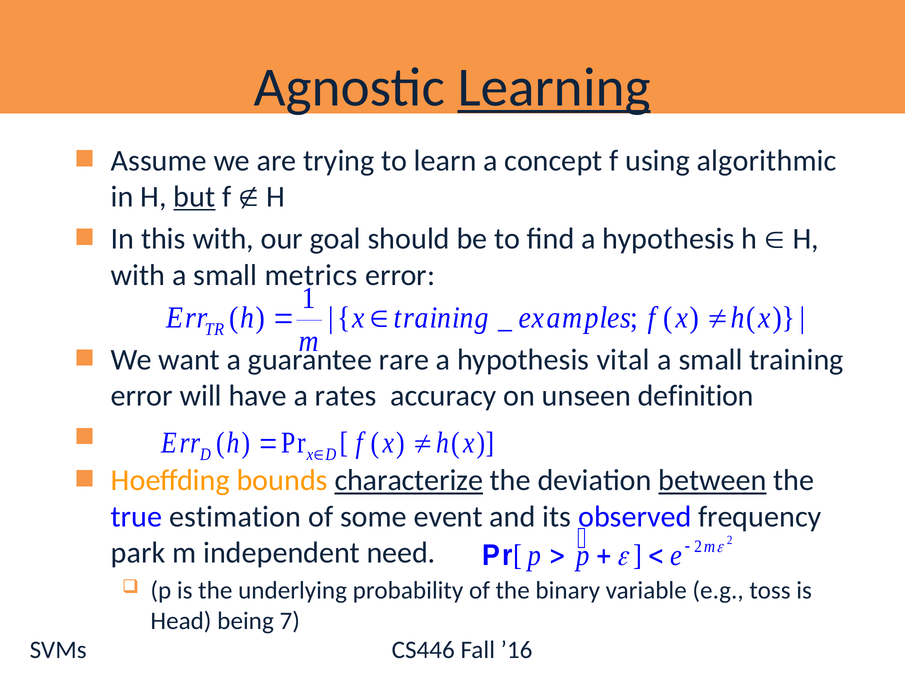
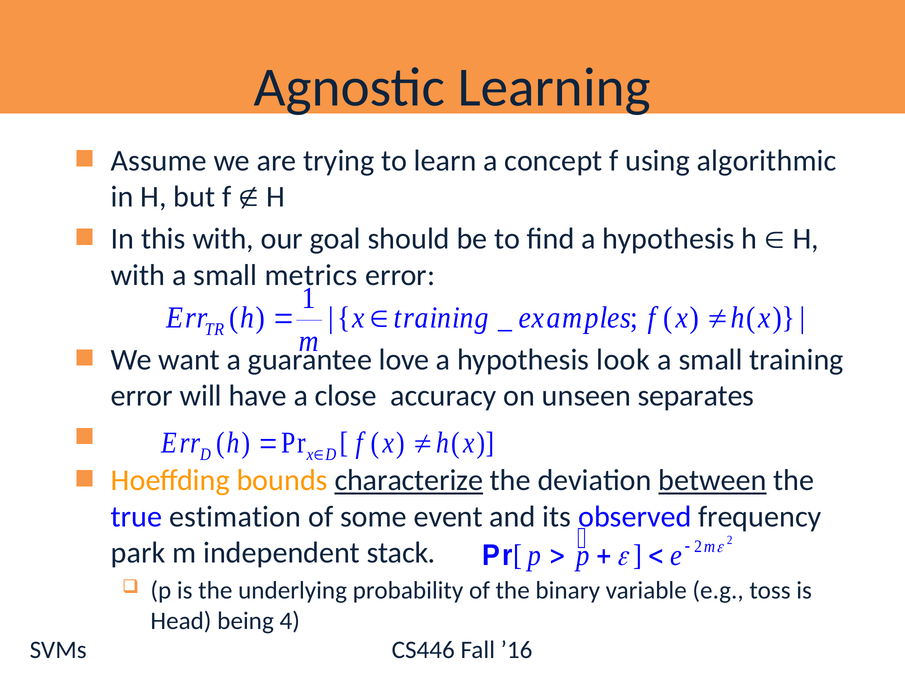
Learning underline: present -> none (554, 88)
but underline: present -> none (194, 197)
rare: rare -> love (404, 360)
vital: vital -> look (623, 360)
rates: rates -> close (346, 396)
definition: definition -> separates (696, 396)
need: need -> stack (401, 553)
7: 7 -> 4 (290, 621)
